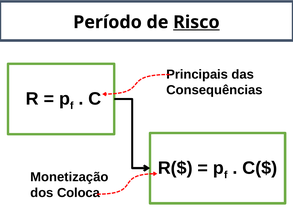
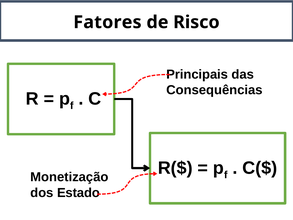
Período: Período -> Fatores (107, 22)
Risco underline: present -> none (196, 22)
Coloca: Coloca -> Estado (78, 193)
